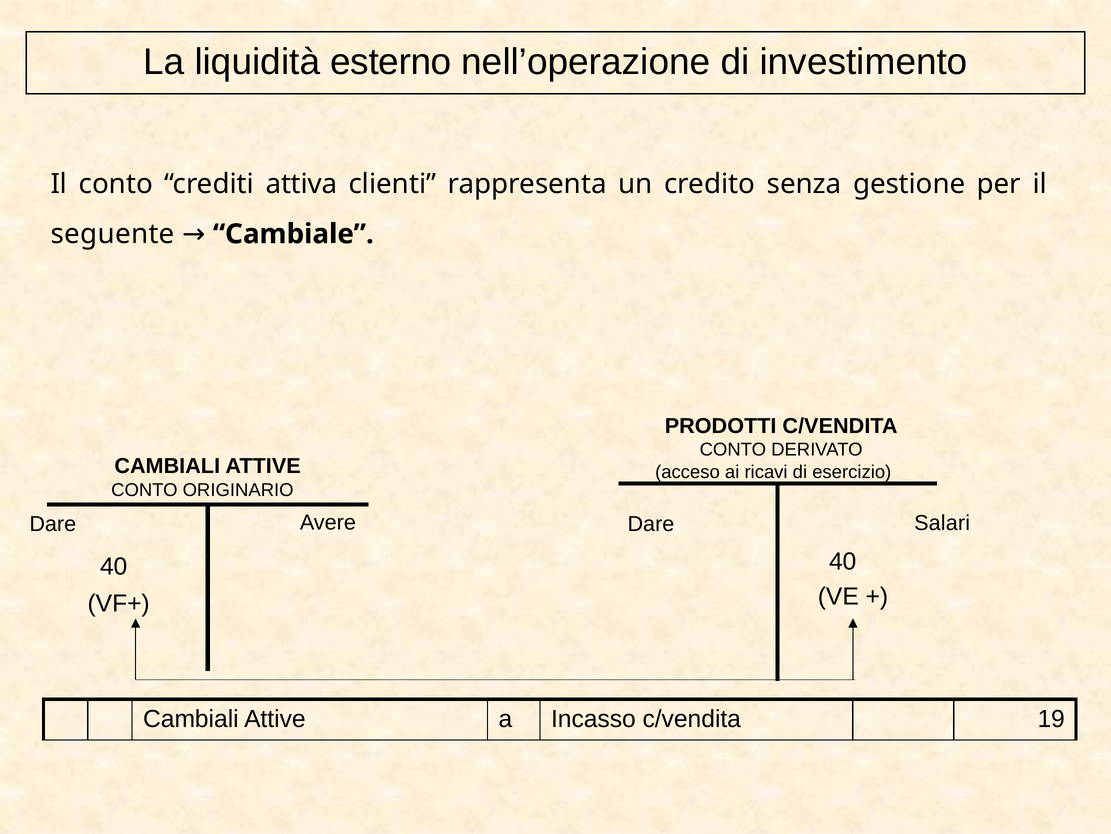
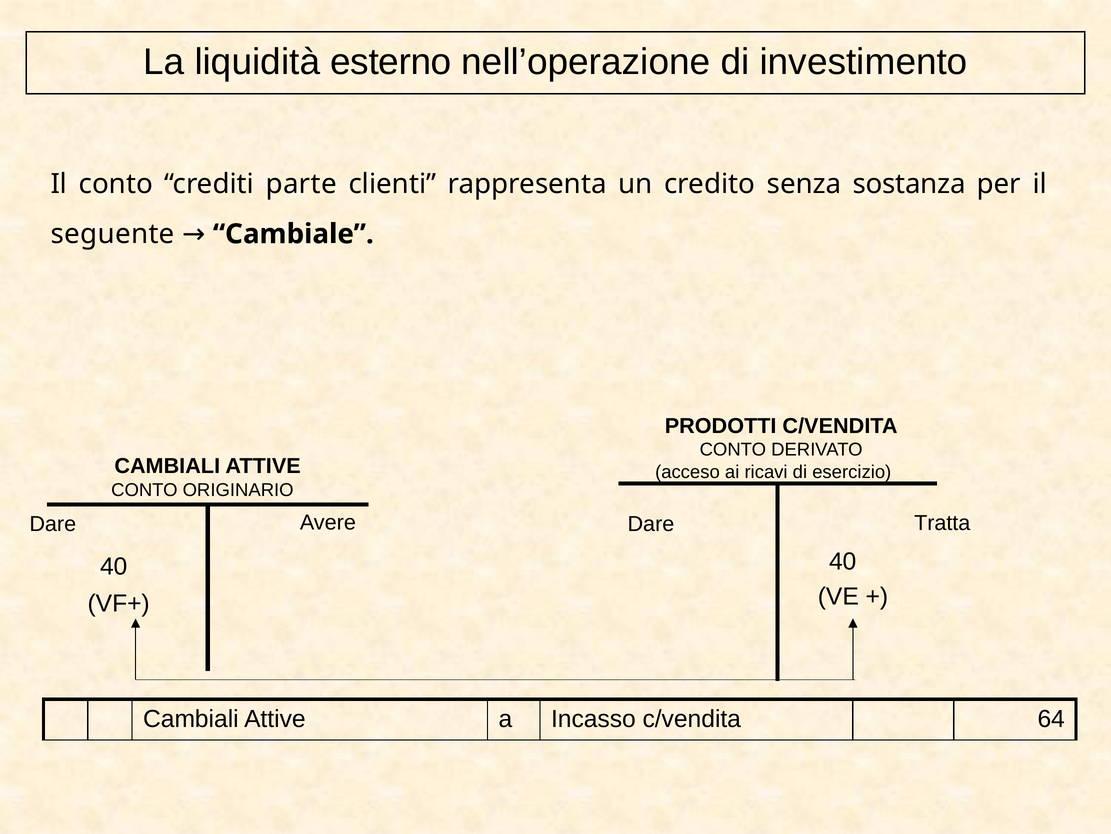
attiva: attiva -> parte (301, 184)
gestione: gestione -> sostanza (909, 184)
Salari: Salari -> Tratta (942, 523)
19: 19 -> 64 (1051, 718)
